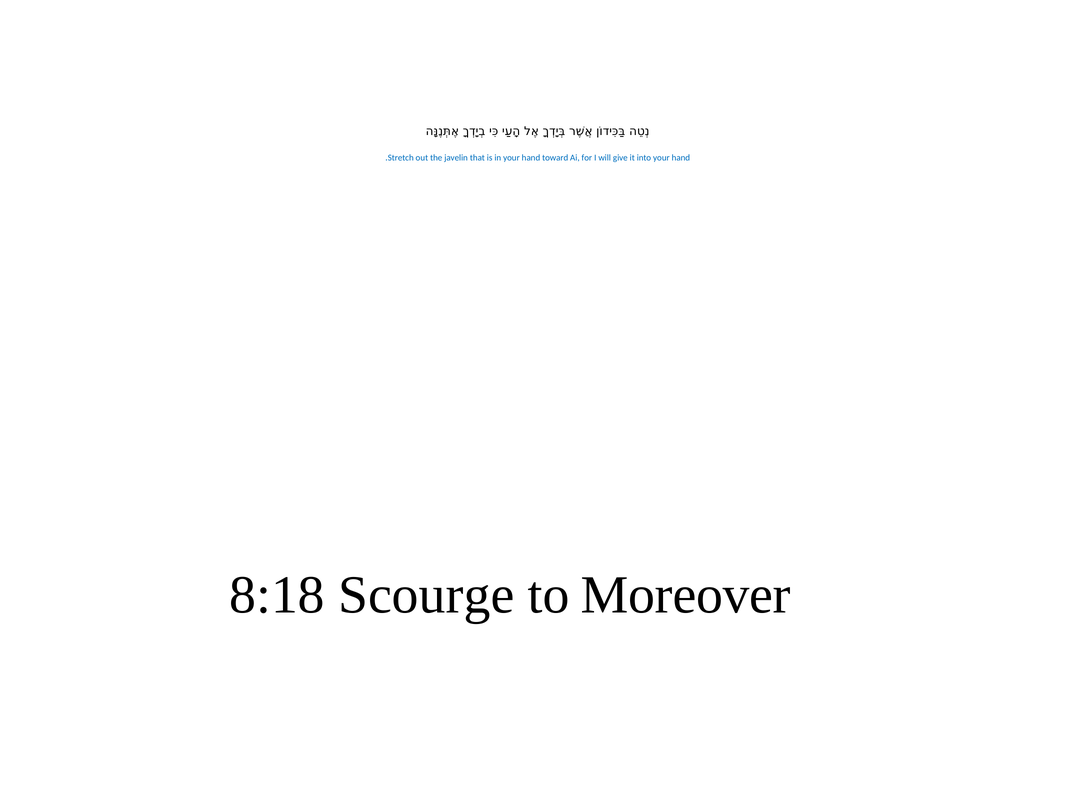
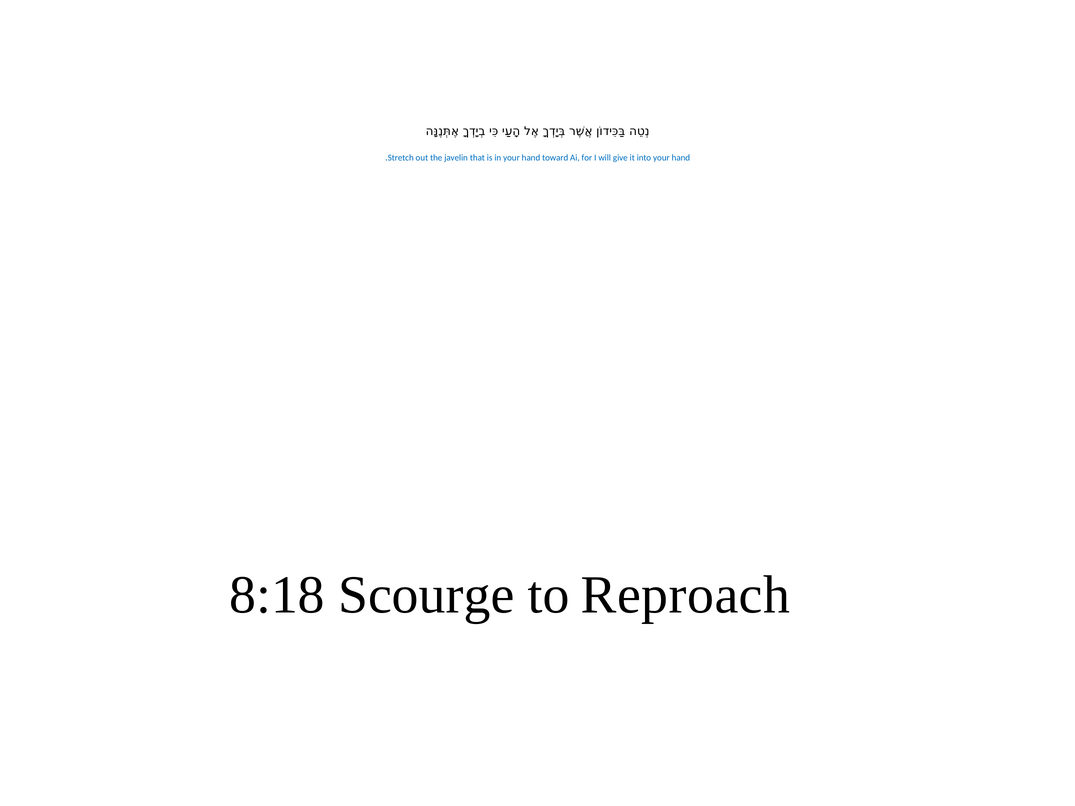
Moreover: Moreover -> Reproach (685, 595)
